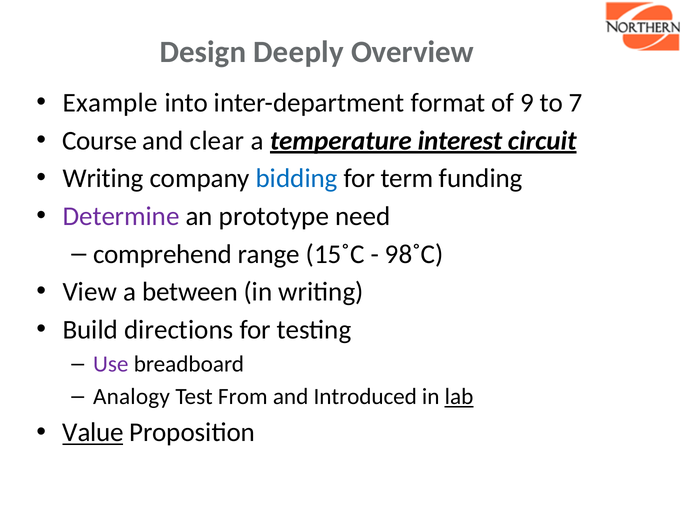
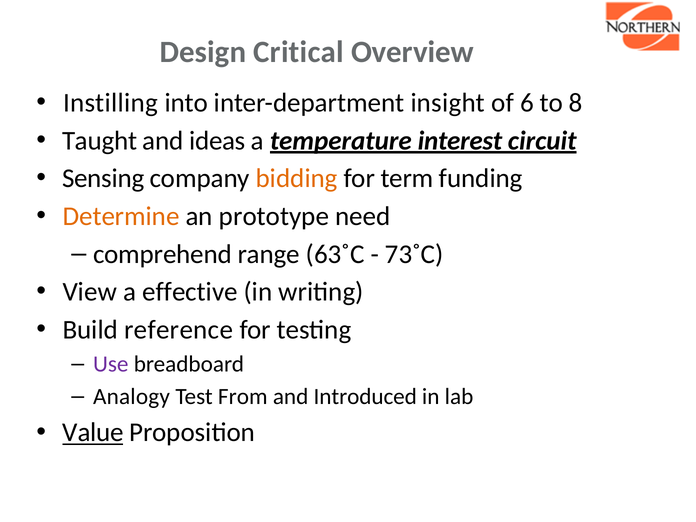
Deeply: Deeply -> Critical (298, 52)
Example: Example -> Instilling (110, 103)
format: format -> insight (448, 103)
9: 9 -> 6 (527, 103)
7: 7 -> 8 (576, 103)
Course: Course -> Taught (100, 141)
clear: clear -> ideas (217, 141)
Writing: Writing -> Sensing (103, 178)
bidding colour: blue -> orange (297, 178)
Determine colour: purple -> orange (121, 216)
15˚C: 15˚C -> 63˚C (335, 254)
98˚C: 98˚C -> 73˚C (414, 254)
between: between -> effective (190, 292)
directions: directions -> reference (179, 330)
lab underline: present -> none (459, 397)
